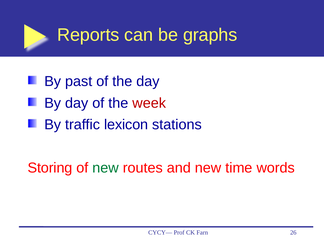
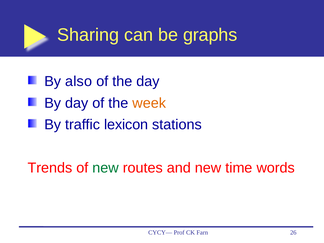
Reports: Reports -> Sharing (88, 35)
past: past -> also (79, 81)
week colour: red -> orange (149, 103)
Storing: Storing -> Trends (50, 168)
